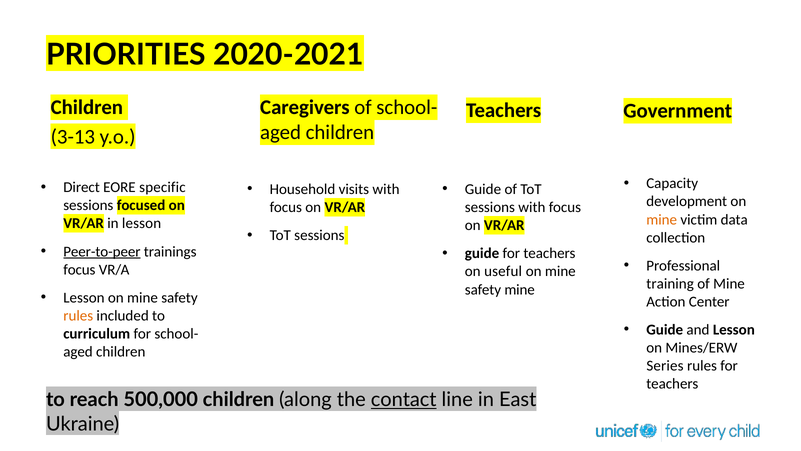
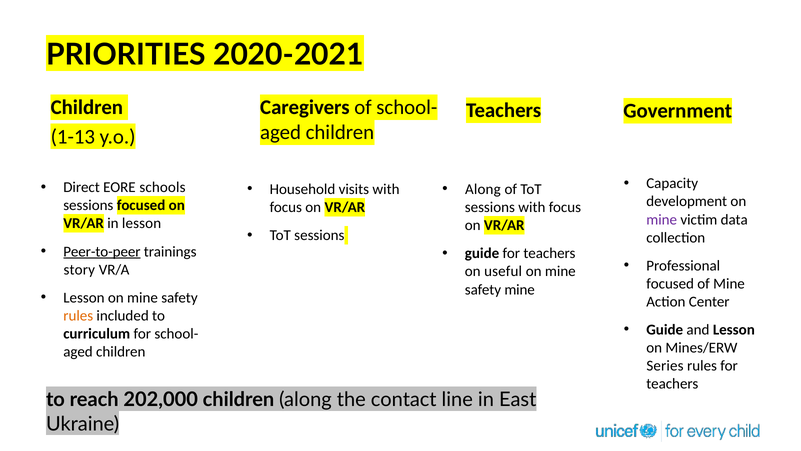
3-13: 3-13 -> 1-13 (73, 137)
specific: specific -> schools (162, 187)
Guide: Guide -> Along (483, 189)
mine colour: orange -> purple (662, 219)
focus: focus -> story (79, 269)
training: training -> focused (670, 283)
500,000: 500,000 -> 202,000 (161, 399)
contact underline: present -> none (404, 399)
